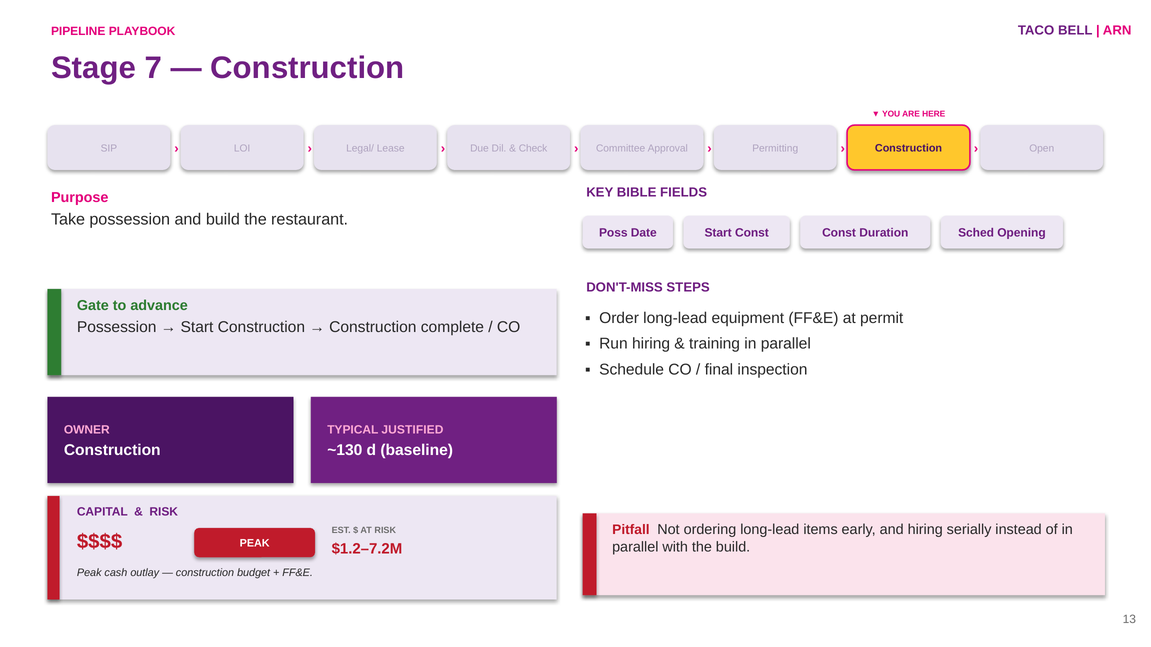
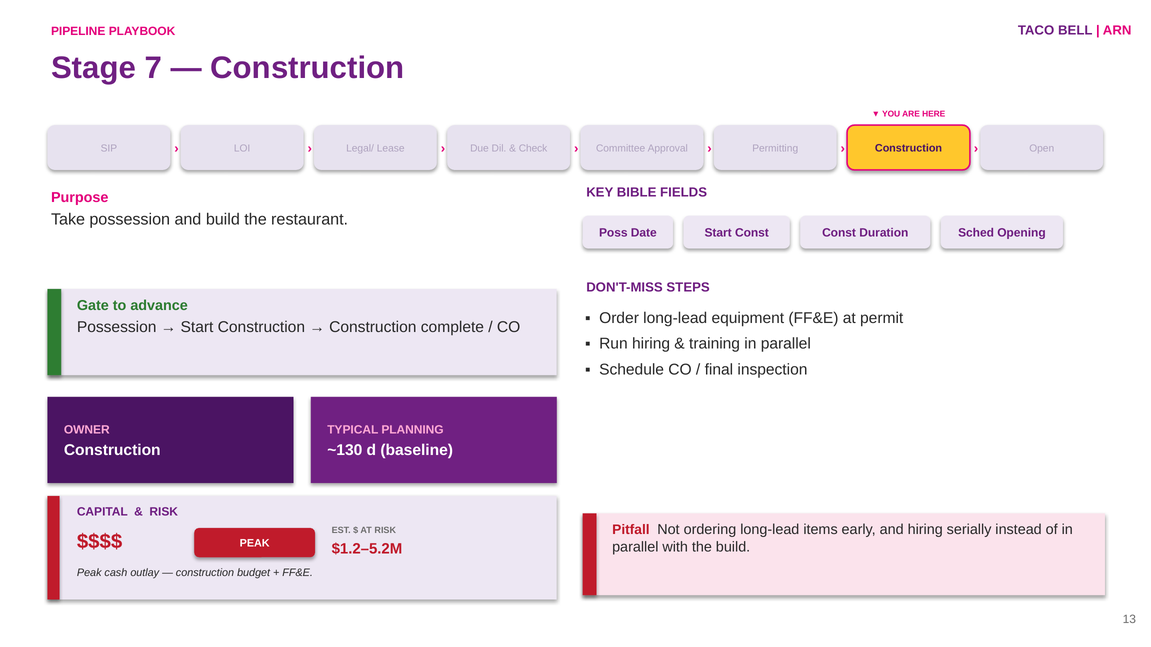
JUSTIFIED: JUSTIFIED -> PLANNING (413, 430)
$1.2–7.2M: $1.2–7.2M -> $1.2–5.2M (367, 549)
